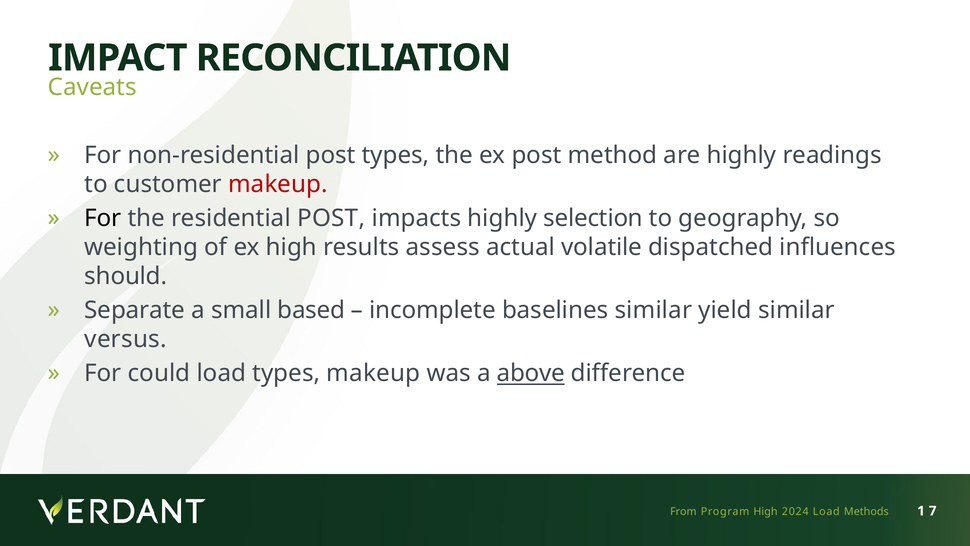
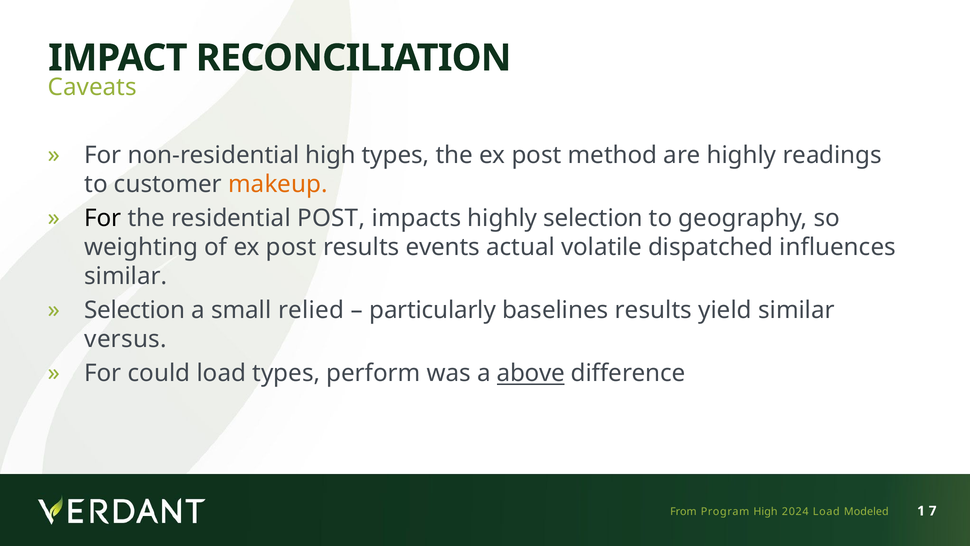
non-residential post: post -> high (331, 155)
makeup colour: red -> orange (278, 184)
of ex high: high -> post (291, 247)
assess: assess -> events (443, 247)
should: should -> similar (126, 276)
Separate: Separate -> Selection (135, 310)
based: based -> relied (311, 310)
incomplete: incomplete -> particularly (433, 310)
baselines similar: similar -> results (653, 310)
types makeup: makeup -> perform (373, 373)
Methods: Methods -> Modeled (866, 512)
